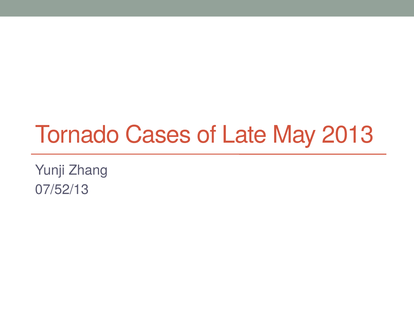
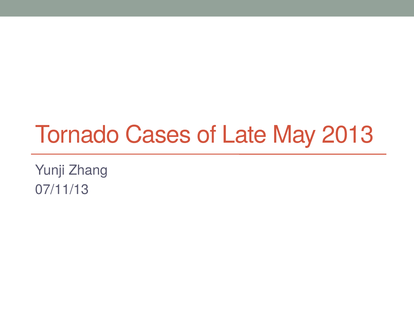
07/52/13: 07/52/13 -> 07/11/13 (62, 189)
